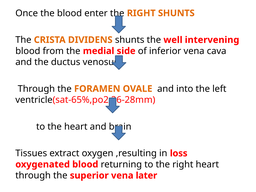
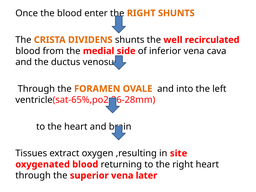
intervening: intervening -> recirculated (212, 40)
loss: loss -> site (179, 153)
